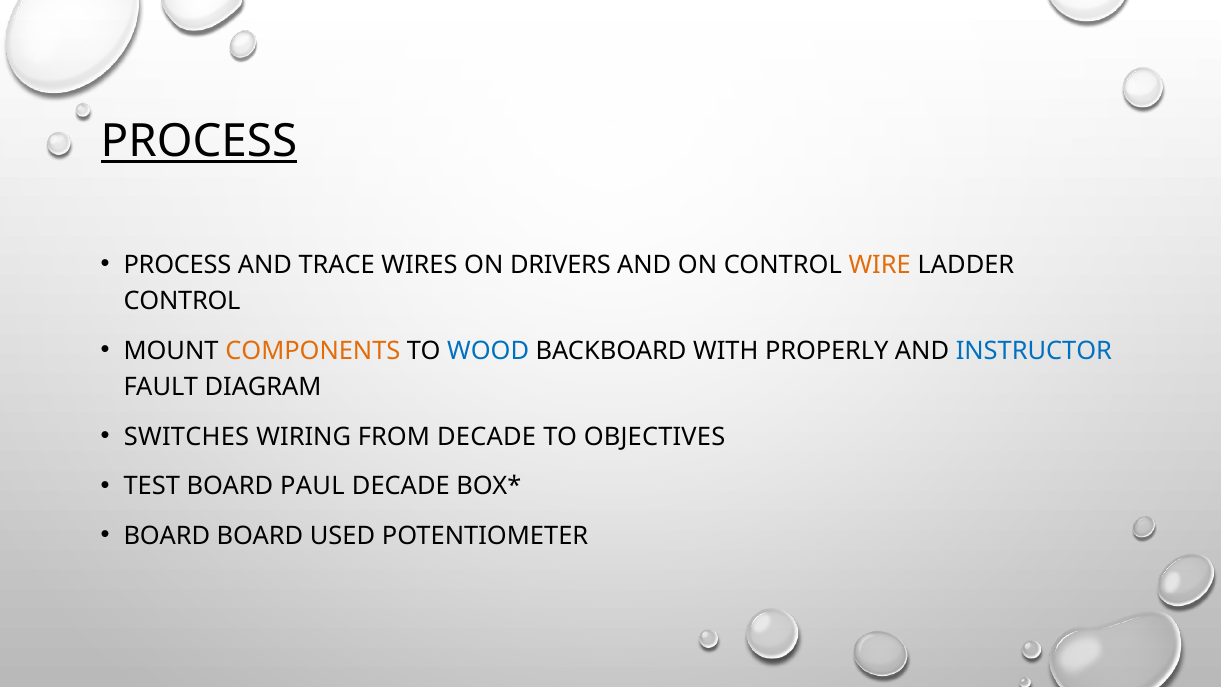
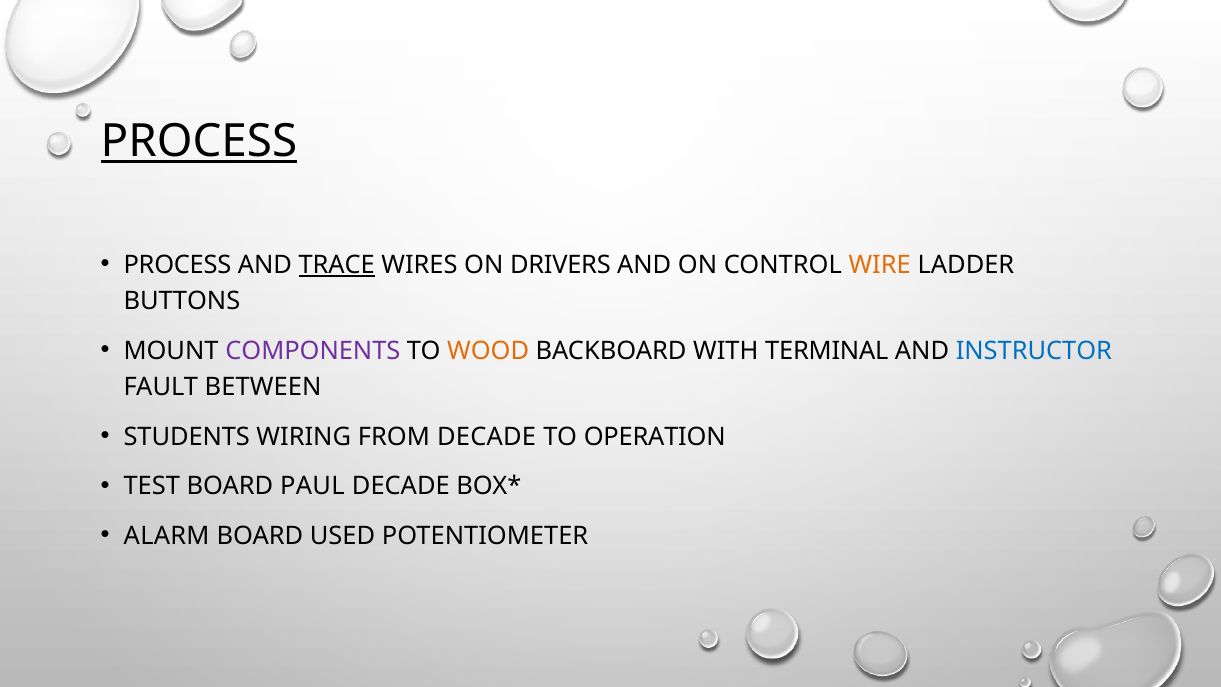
TRACE underline: none -> present (337, 265)
CONTROL: CONTROL -> BUTTONS (182, 301)
COMPONENTS colour: orange -> purple (313, 351)
WOOD colour: blue -> orange (488, 351)
PROPERLY: PROPERLY -> TERMINAL (827, 351)
DIAGRAM: DIAGRAM -> BETWEEN (263, 387)
SWITCHES: SWITCHES -> STUDENTS (187, 437)
OBJECTIVES: OBJECTIVES -> OPERATION (655, 437)
BOARD: BOARD -> ALARM (167, 535)
